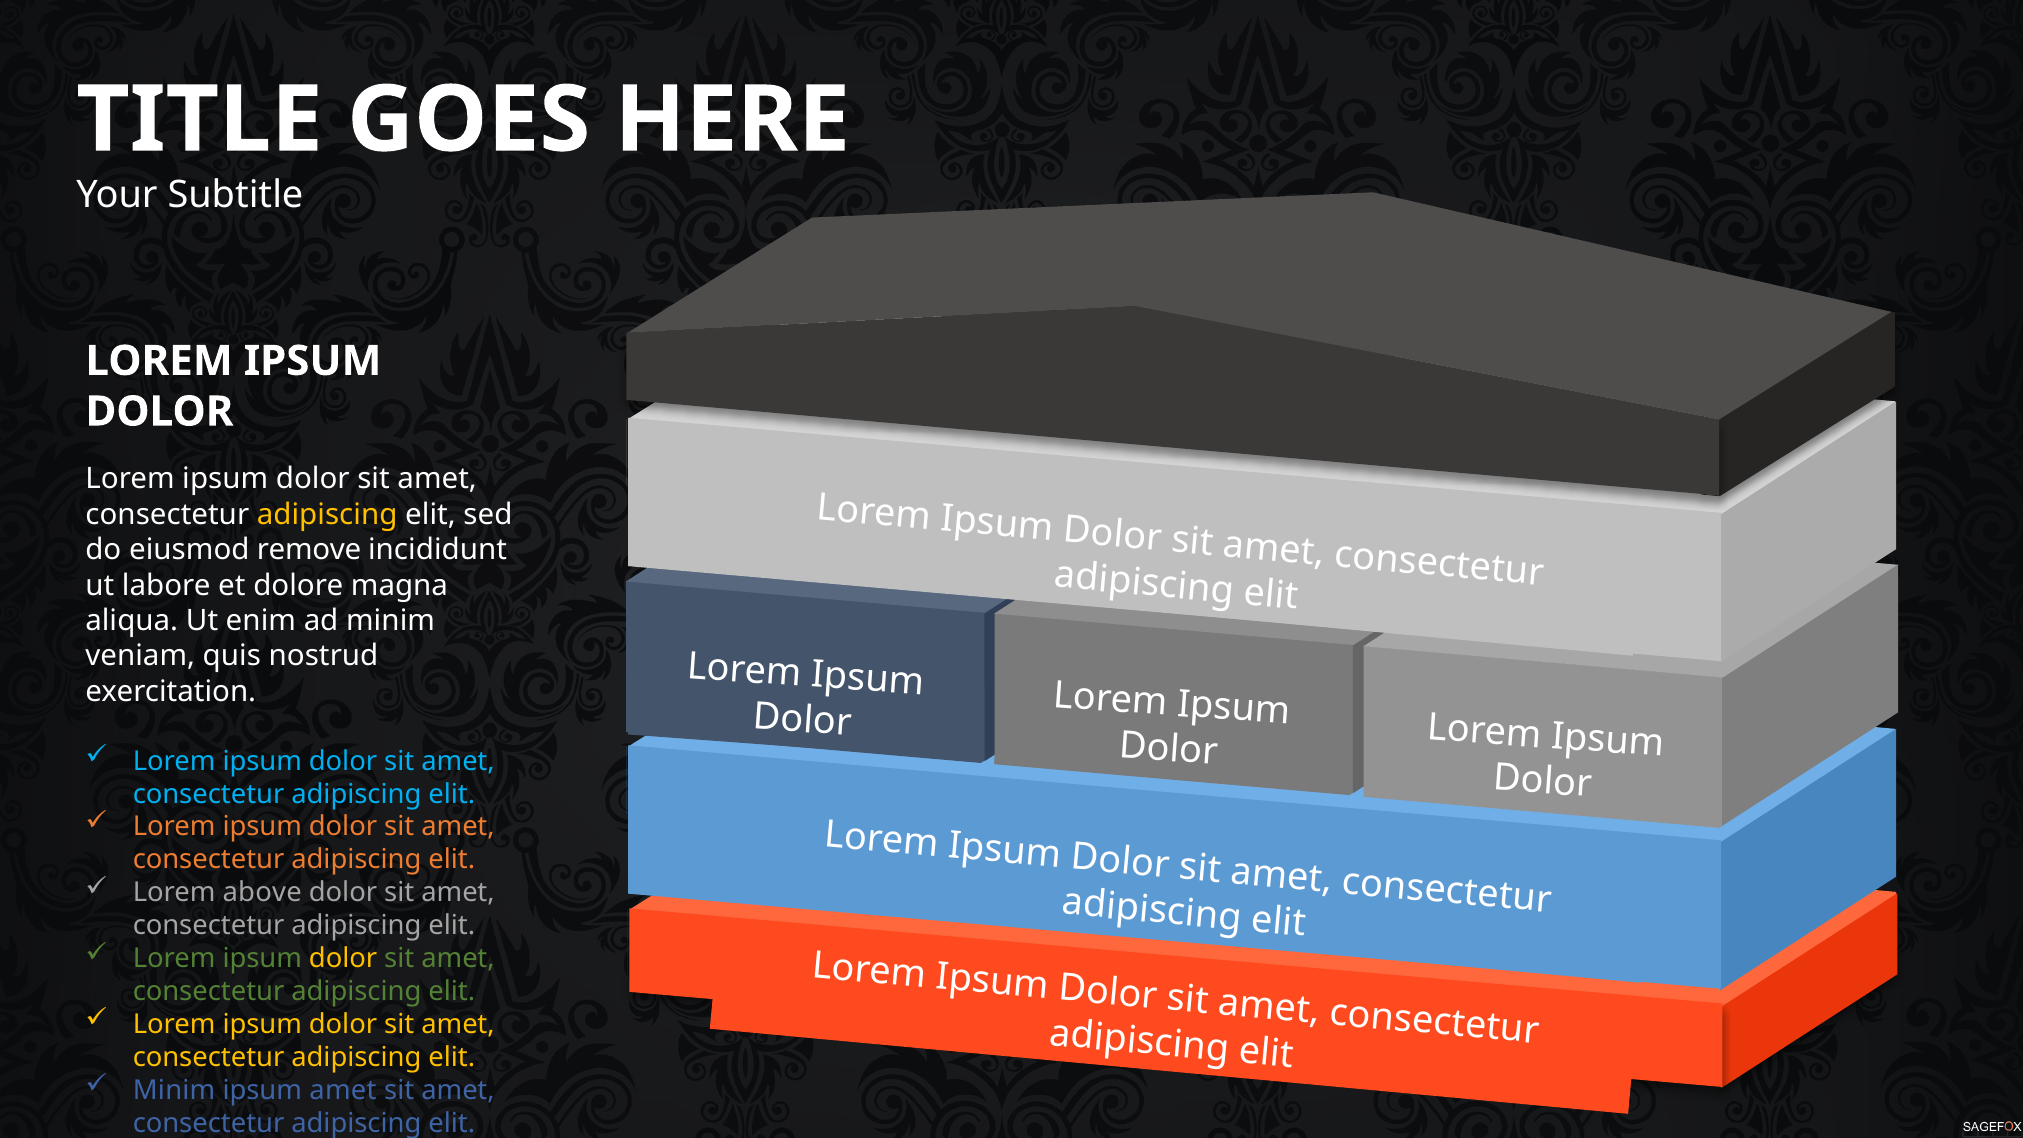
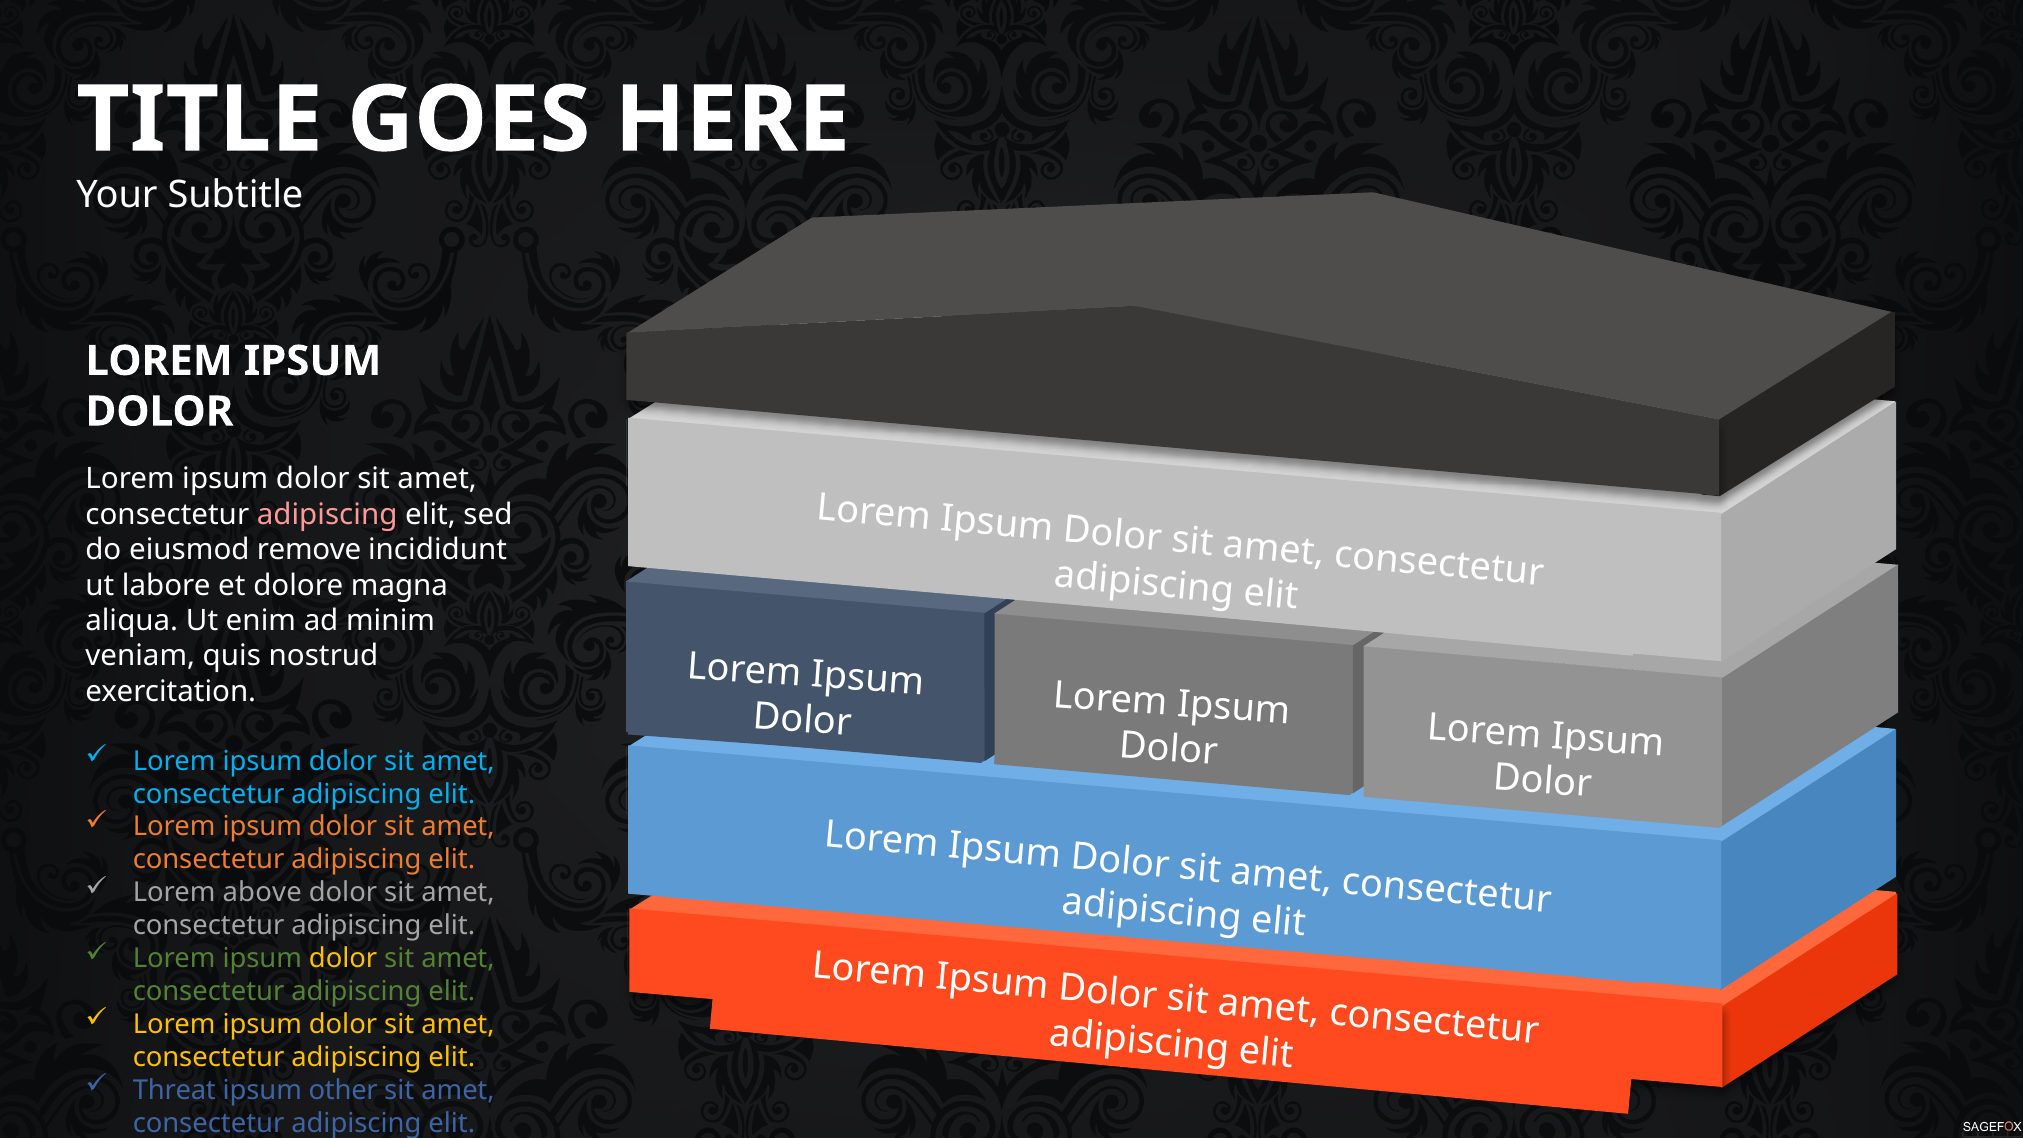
adipiscing colour: yellow -> pink (327, 514)
Minim: Minim -> Threat (174, 1090)
ipsum amet: amet -> other (343, 1090)
